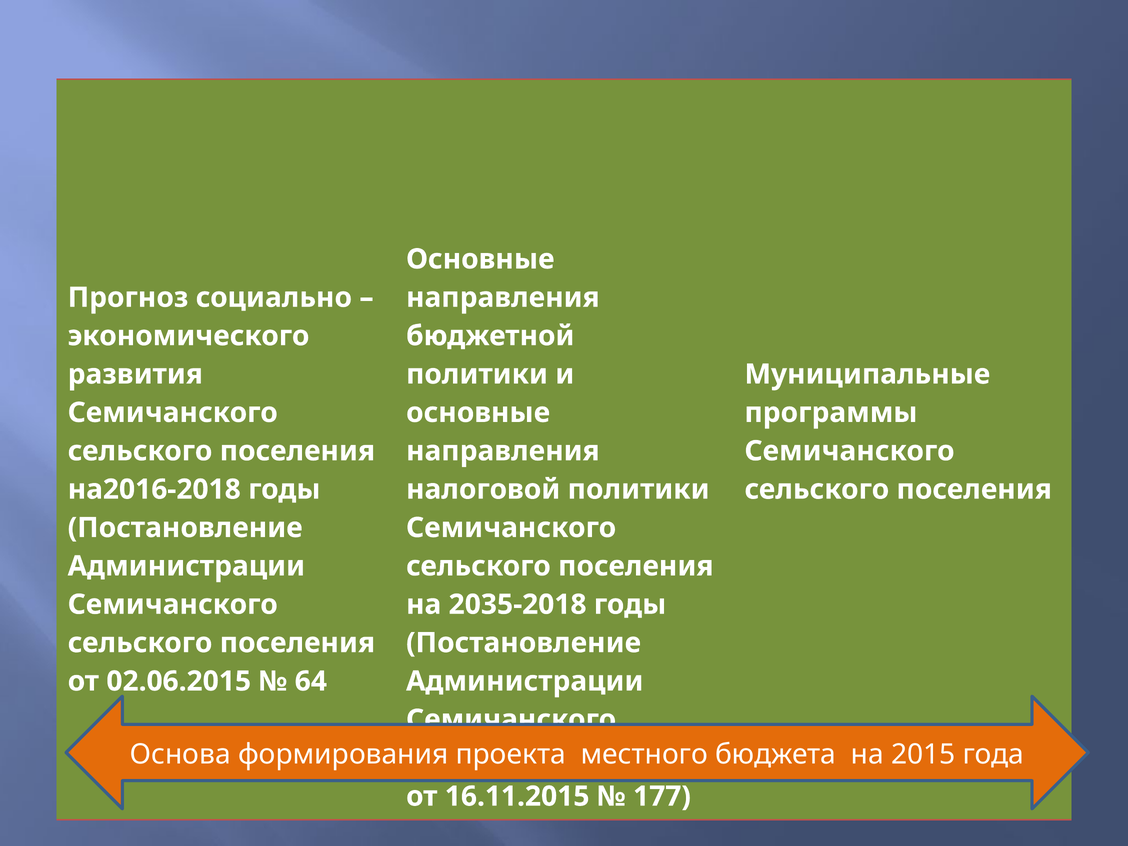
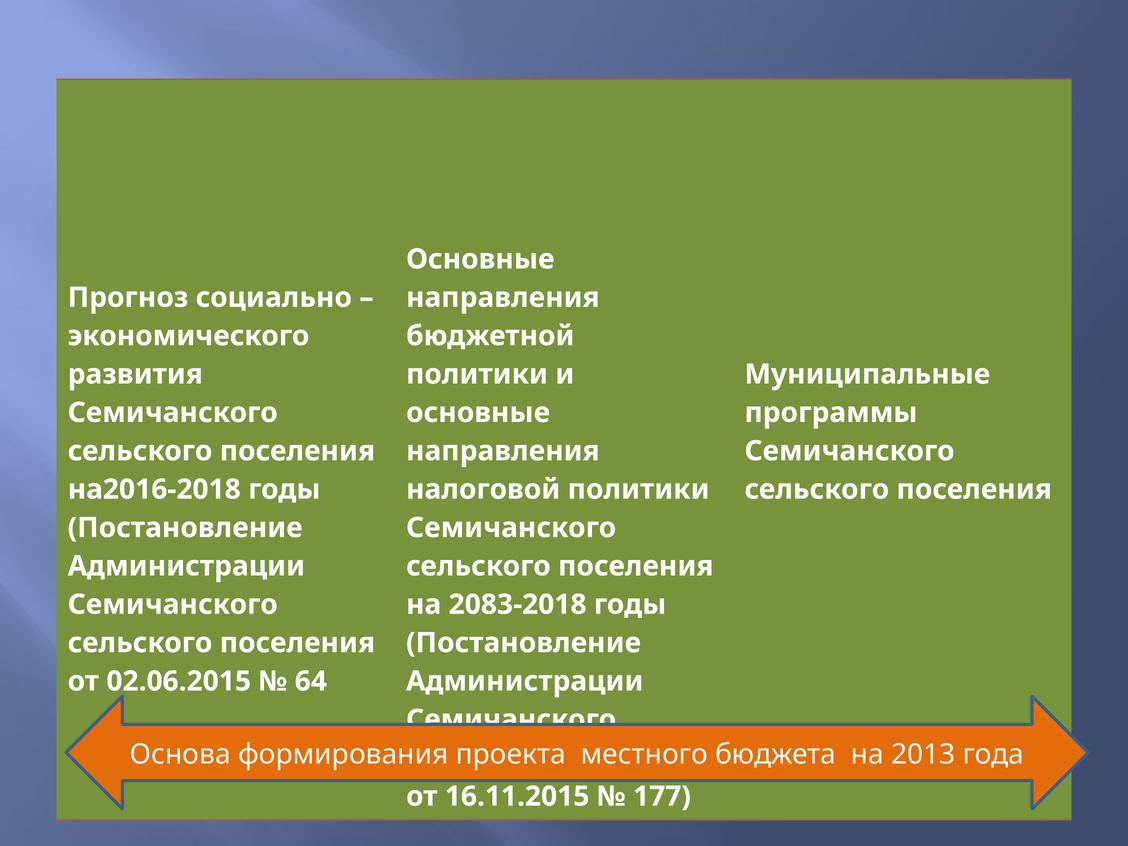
2035-2018: 2035-2018 -> 2083-2018 (518, 605)
2015: 2015 -> 2013 (923, 754)
